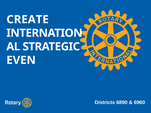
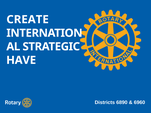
EVEN: EVEN -> HAVE (21, 60)
